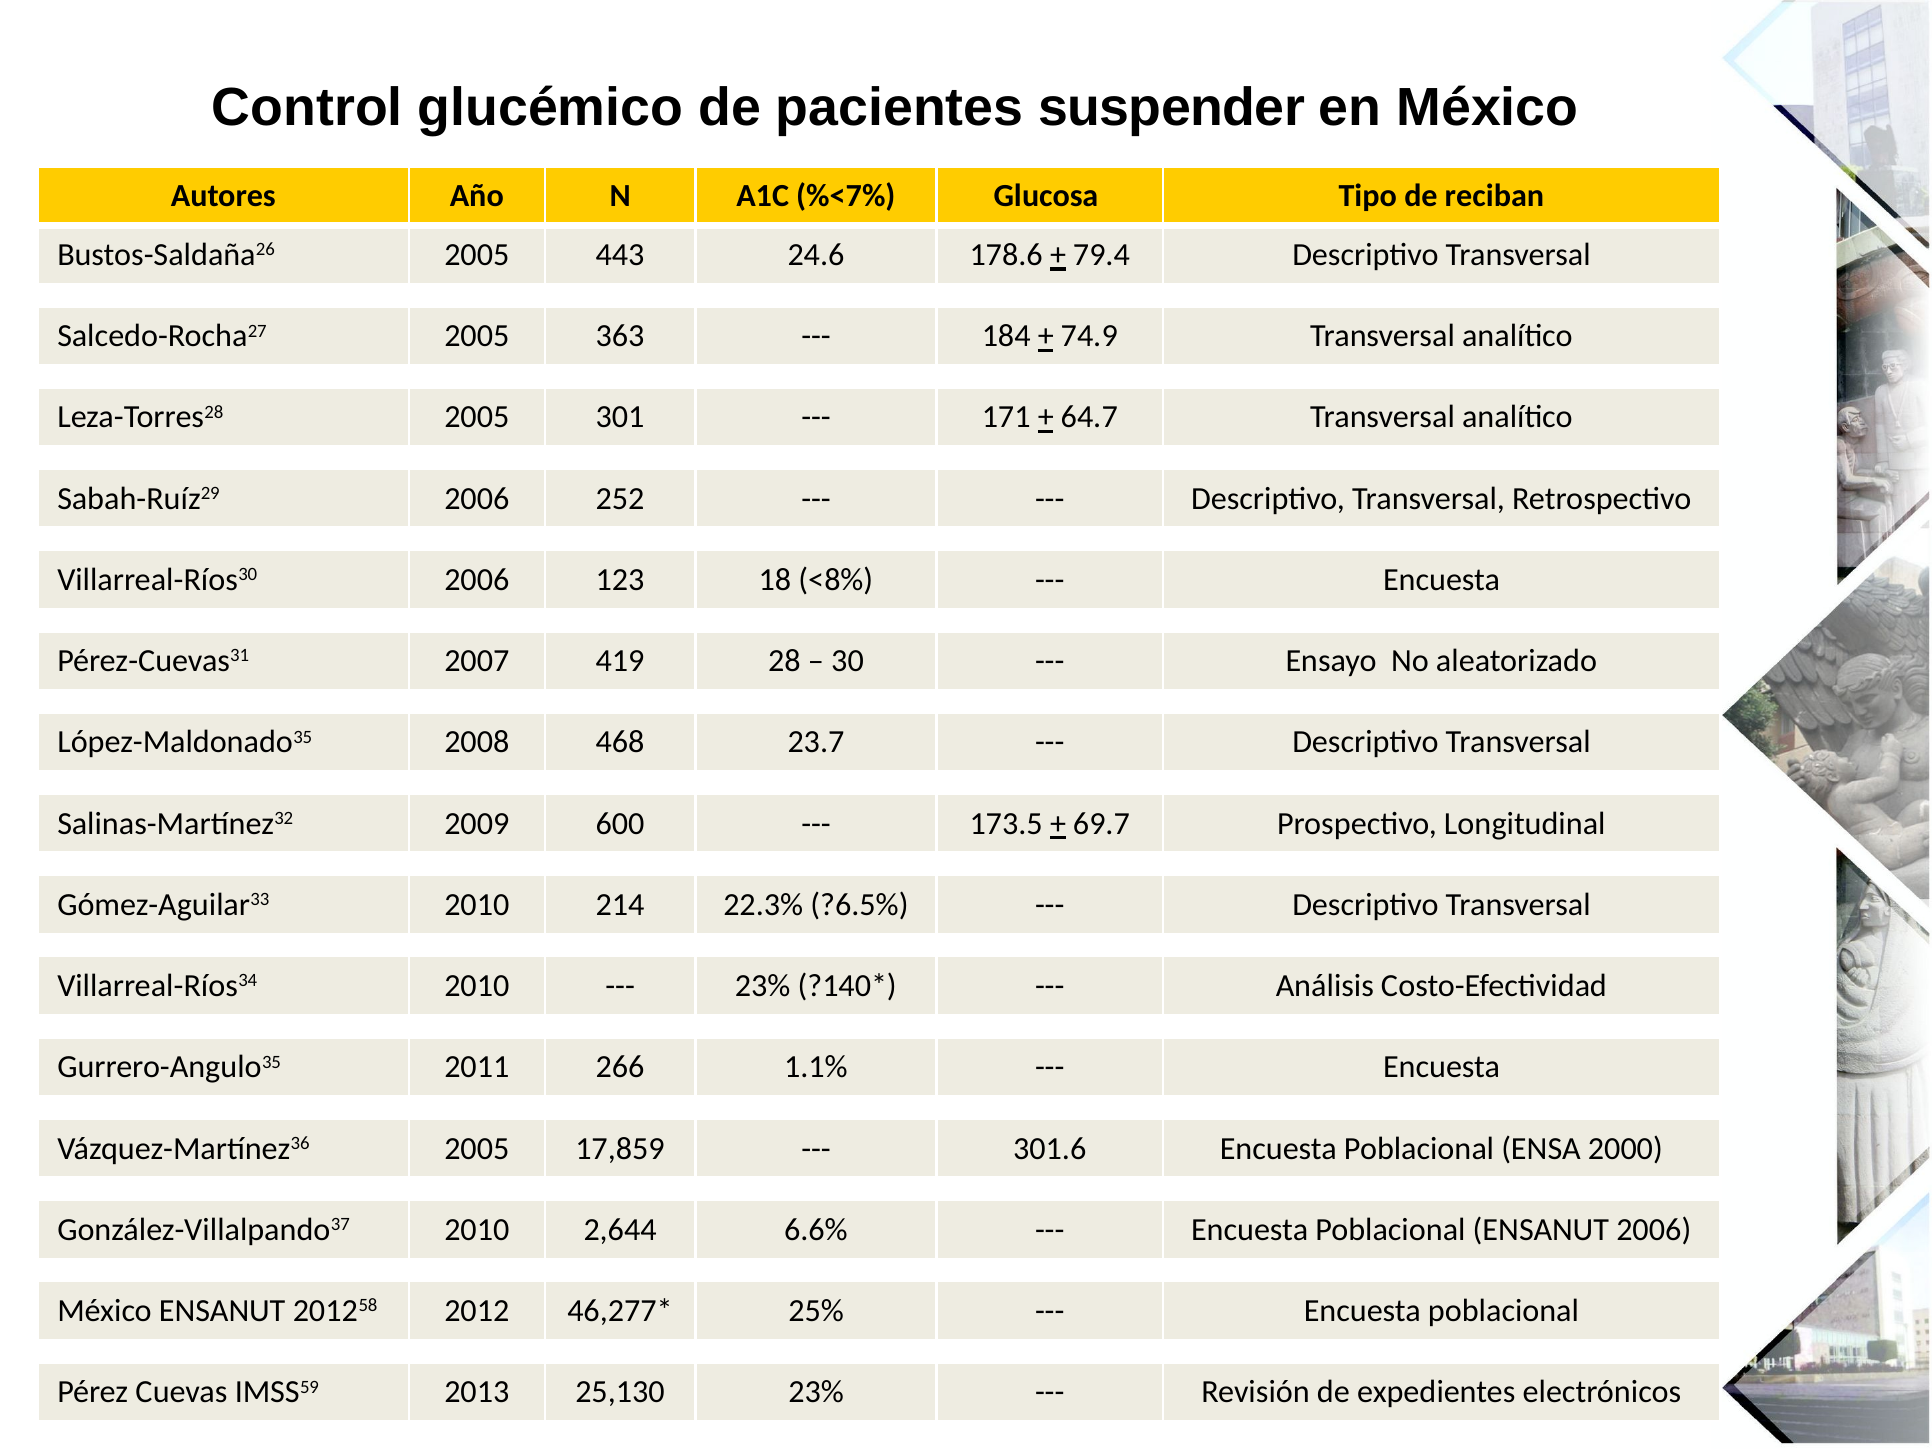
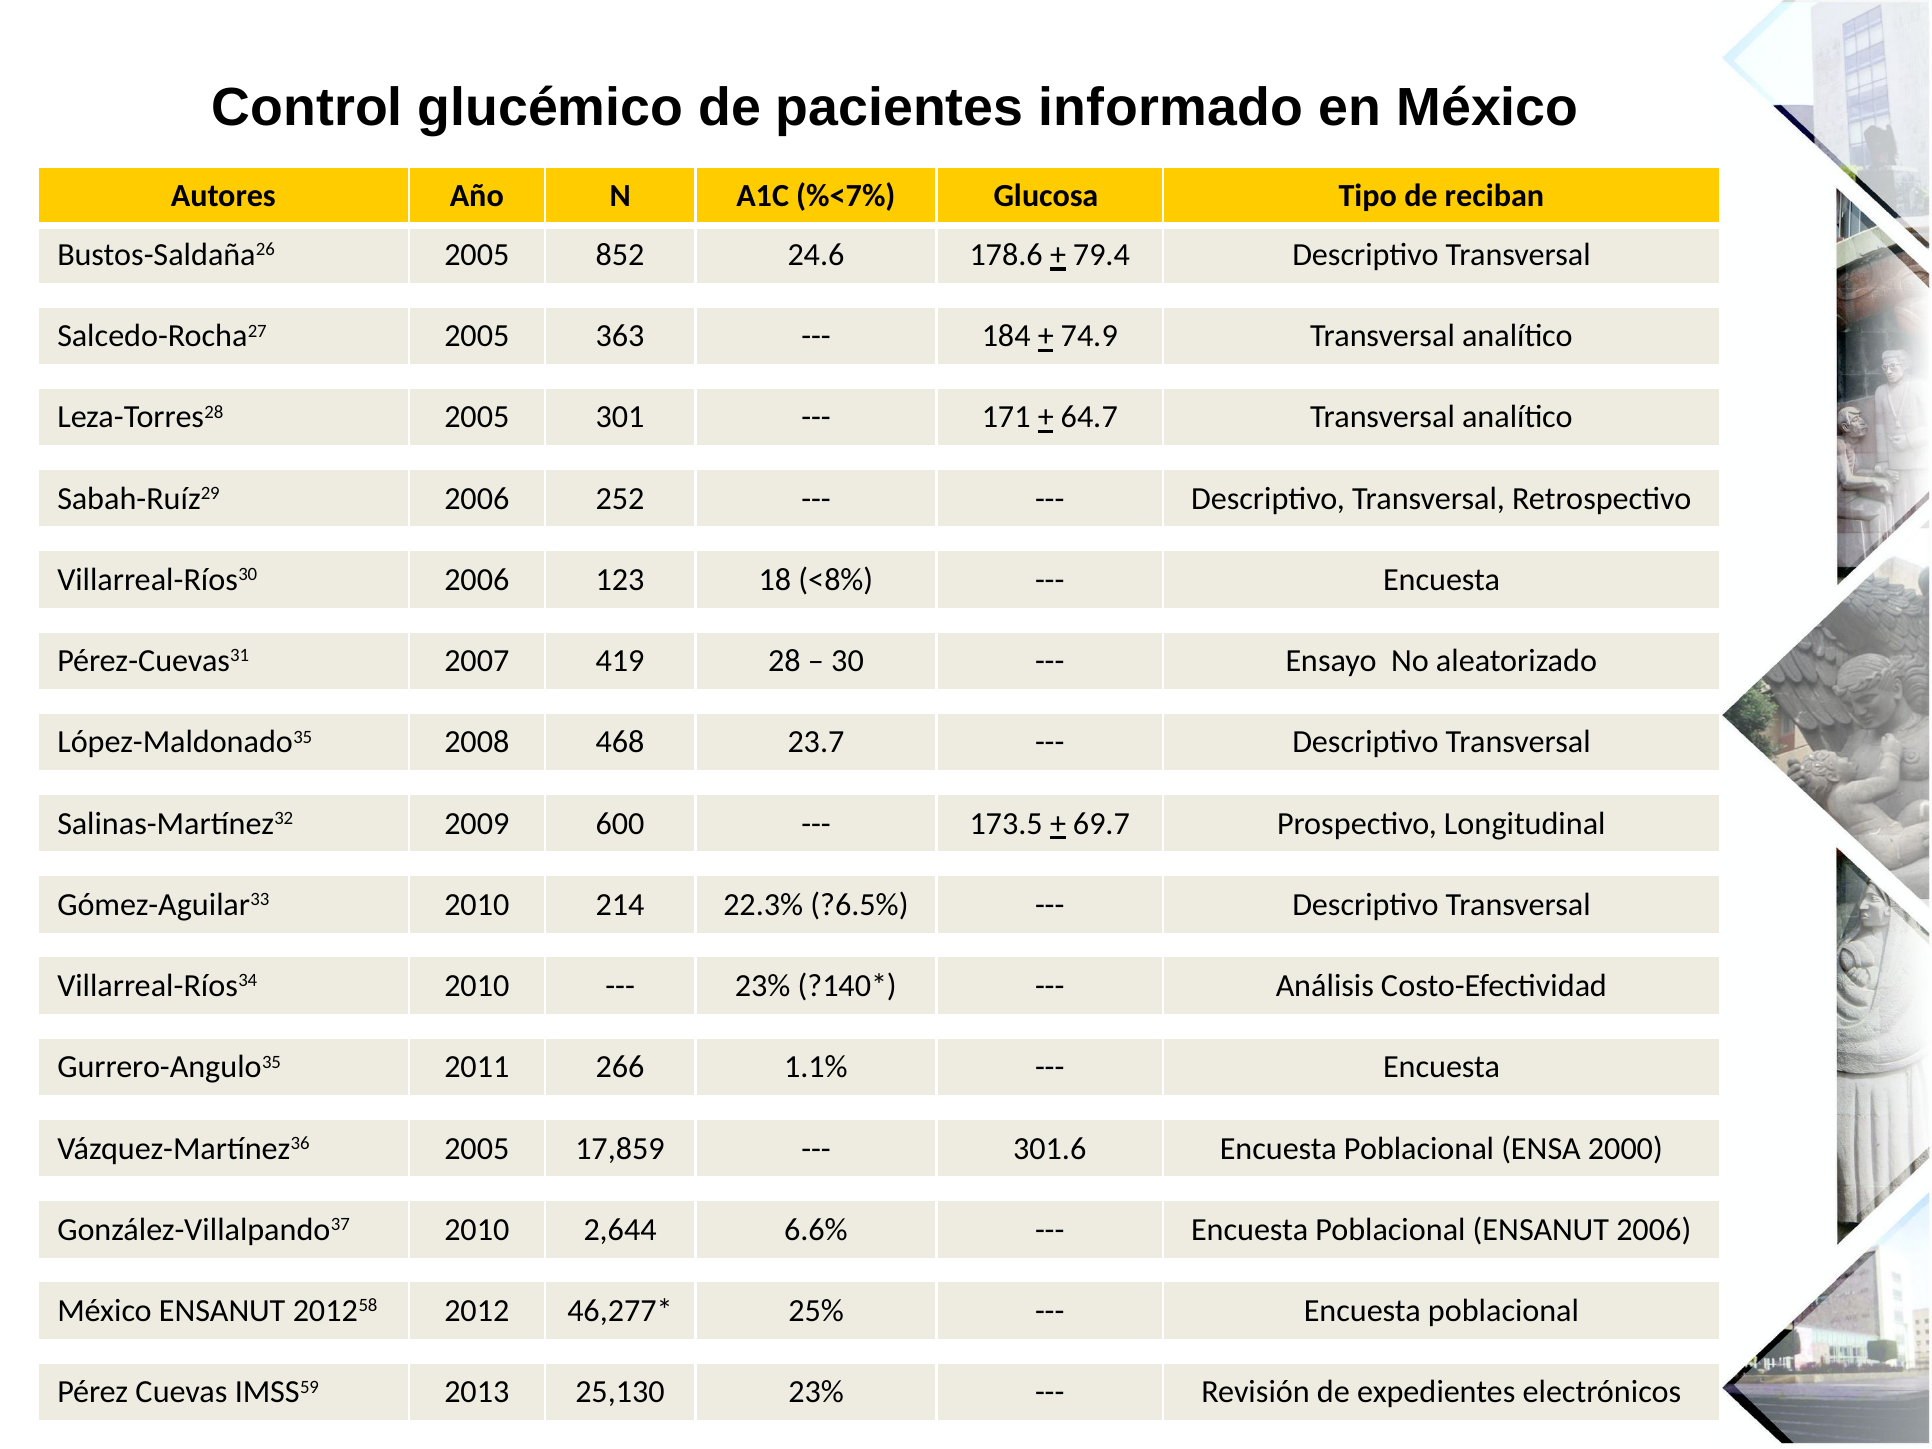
suspender: suspender -> informado (1171, 107)
443: 443 -> 852 (620, 255)
